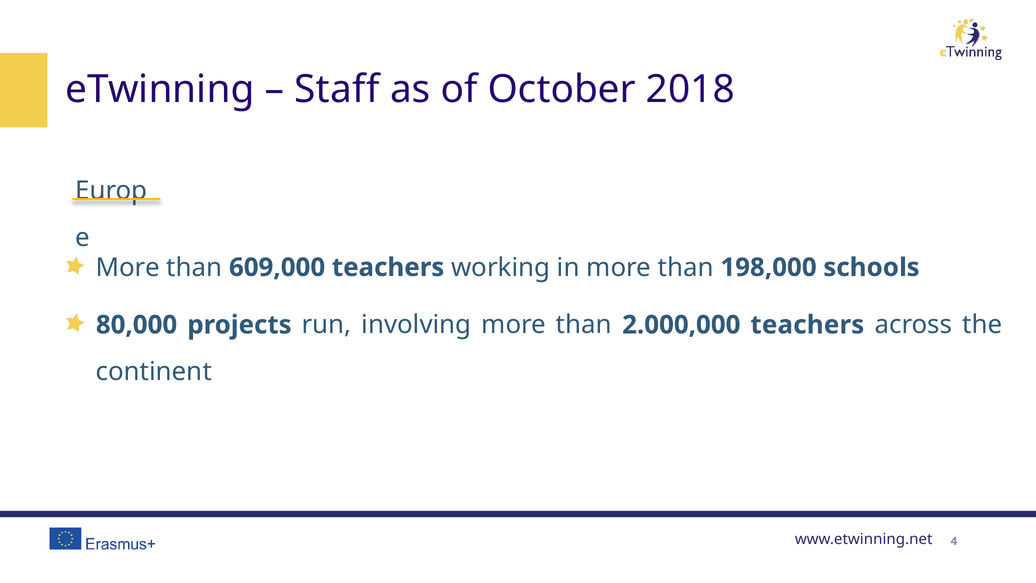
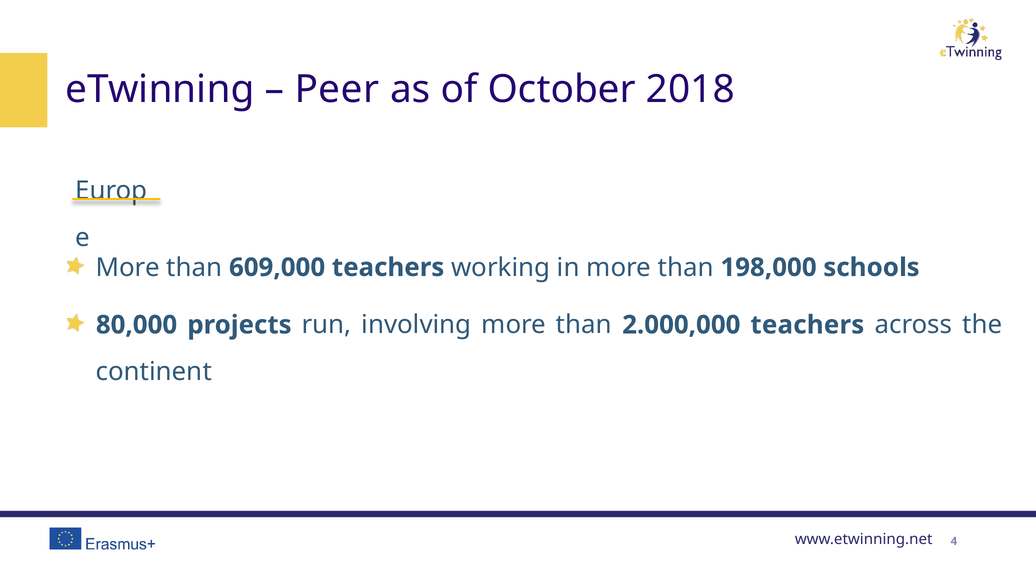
Staff: Staff -> Peer (337, 90)
